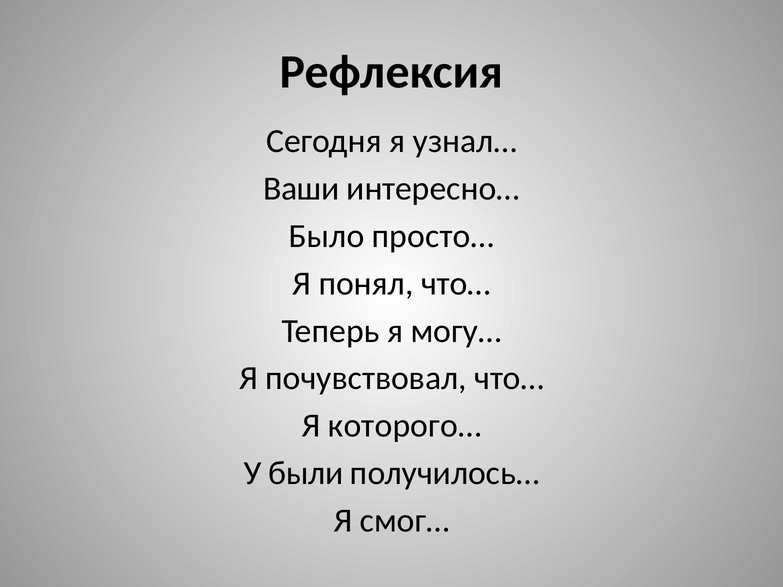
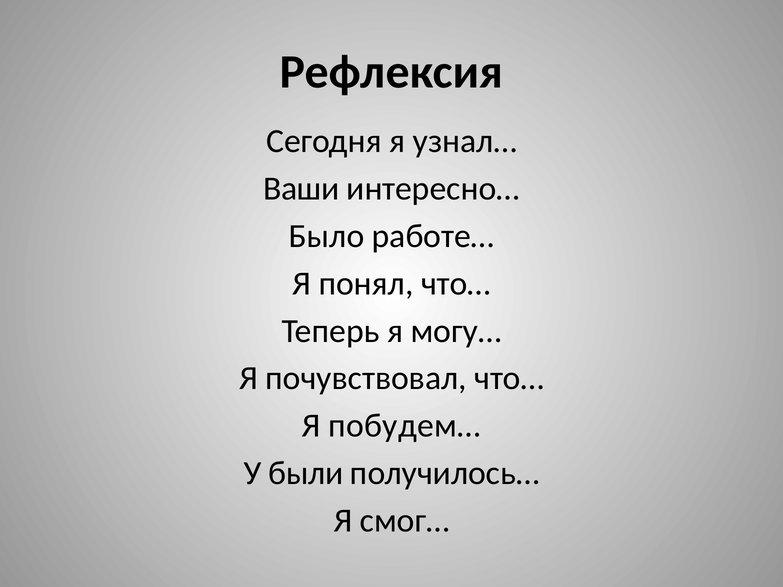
просто…: просто… -> работе… (433, 236)
которого…: которого… -> побудем… (404, 426)
